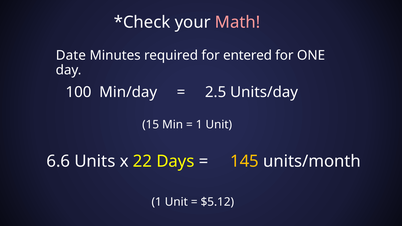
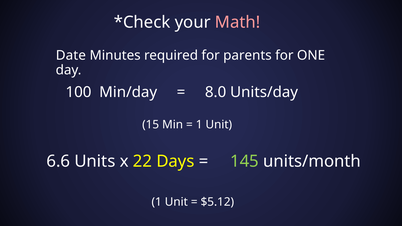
entered: entered -> parents (247, 56)
2.5: 2.5 -> 8.0 (216, 92)
145 colour: yellow -> light green (245, 161)
